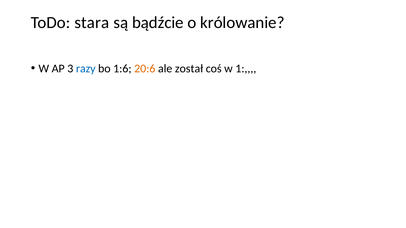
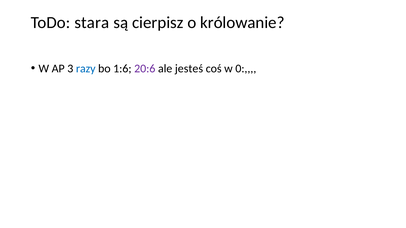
bądźcie: bądźcie -> cierpisz (158, 23)
20:6 colour: orange -> purple (145, 69)
został: został -> jesteś (189, 69)
1: 1 -> 0 (246, 69)
